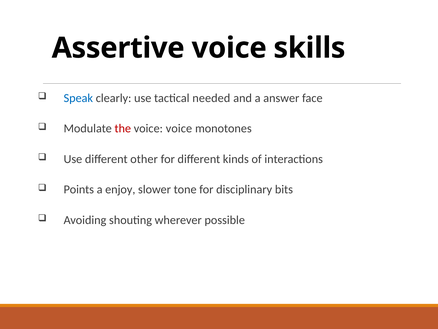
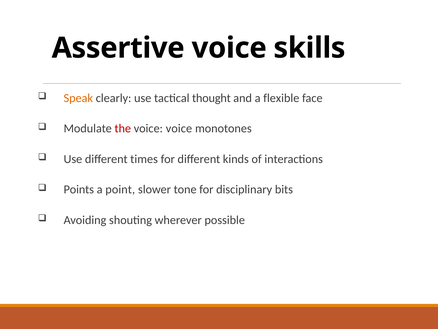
Speak colour: blue -> orange (78, 98)
needed: needed -> thought (211, 98)
answer: answer -> flexible (281, 98)
other: other -> times (144, 159)
enjoy: enjoy -> point (120, 189)
